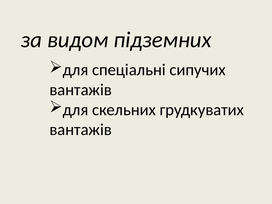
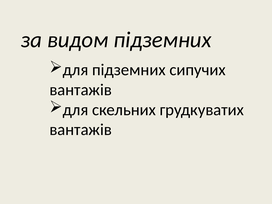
для спеціальні: спеціальні -> підземних (129, 70)
